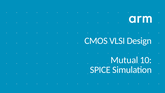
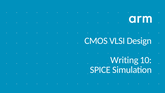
Mutual: Mutual -> Writing (124, 60)
